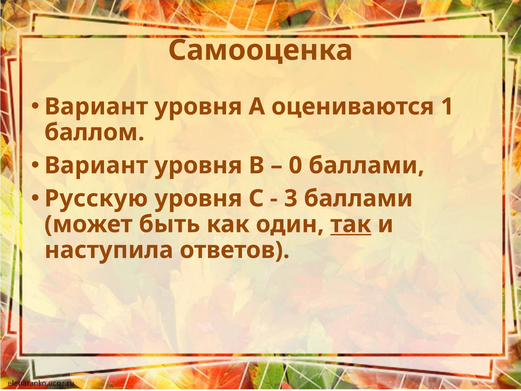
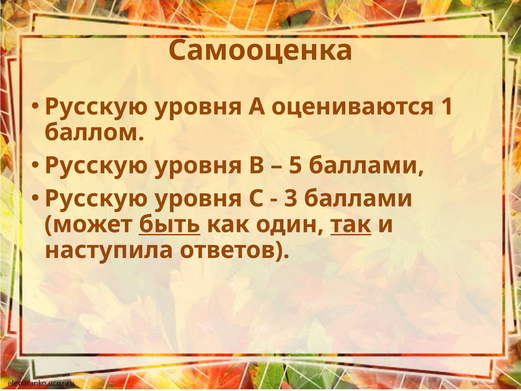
Вариант: Вариант -> Русскую (96, 107)
Вариант: Вариант -> Русскую (96, 165)
0: 0 -> 5 (296, 165)
быть underline: none -> present (170, 224)
